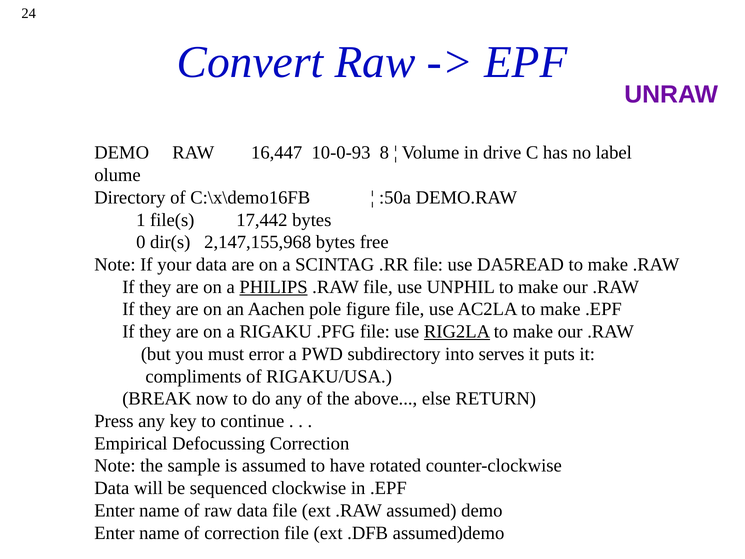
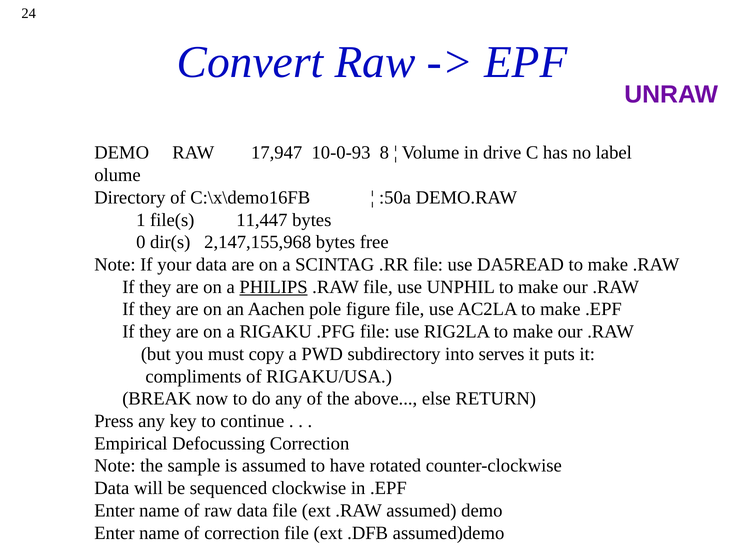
16,447: 16,447 -> 17,947 (277, 153)
17,442: 17,442 -> 11,447 (262, 220)
RIG2LA underline: present -> none (457, 332)
error: error -> copy (266, 354)
